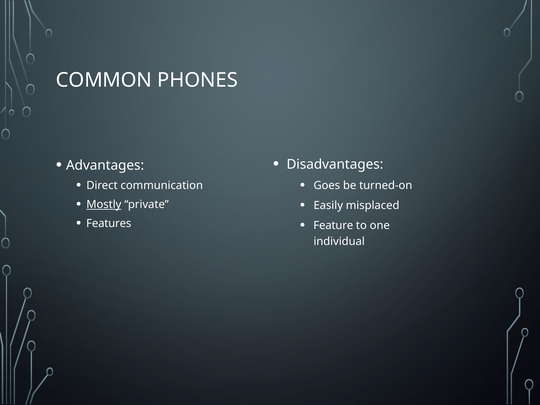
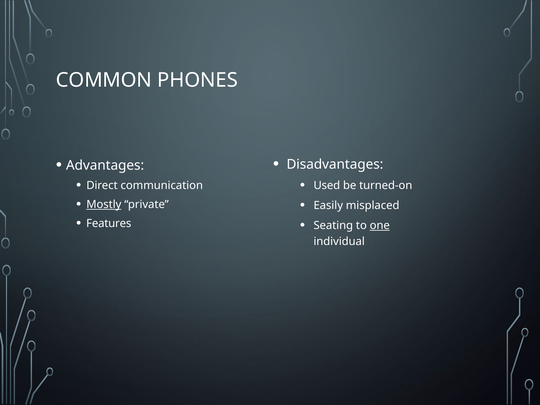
Goes: Goes -> Used (327, 185)
Feature: Feature -> Seating (333, 225)
one underline: none -> present (380, 225)
